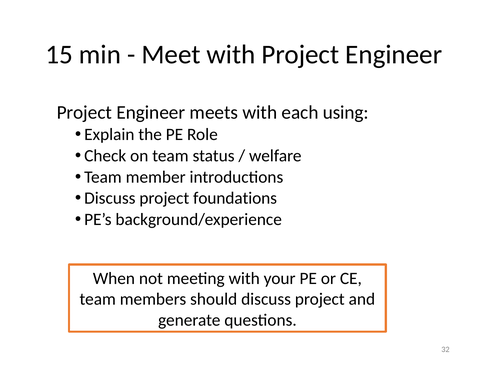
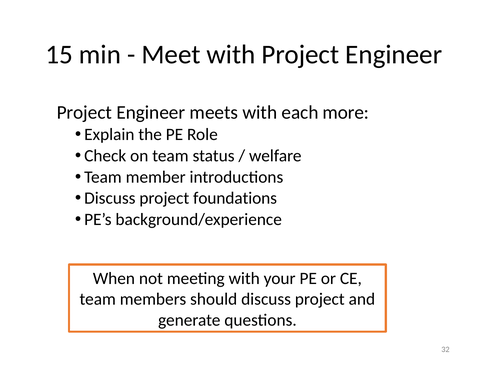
using: using -> more (346, 112)
